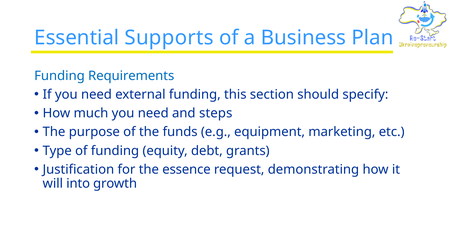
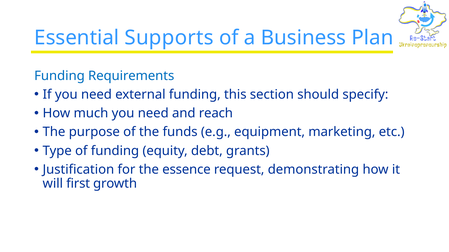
steps: steps -> reach (216, 113)
into: into -> first (78, 184)
